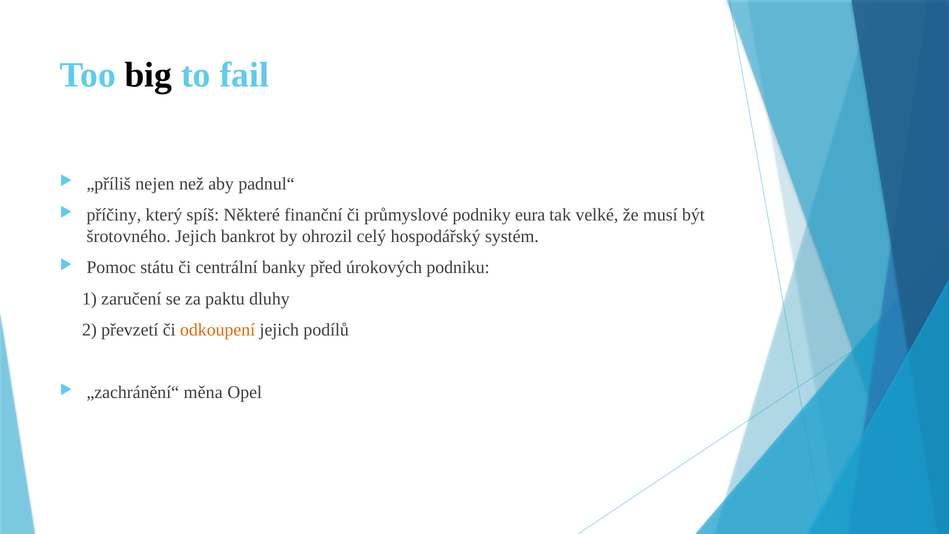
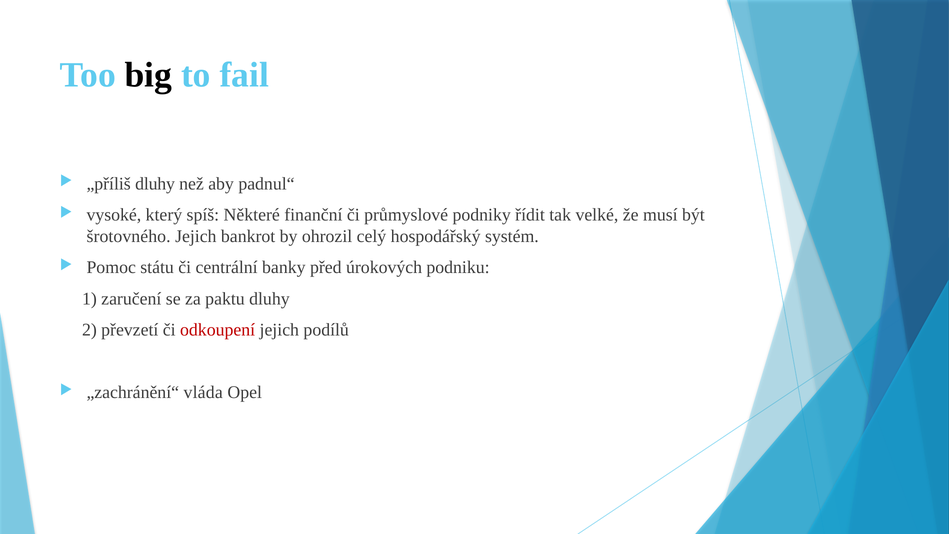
„příliš nejen: nejen -> dluhy (155, 184)
příčiny: příčiny -> vysoké (114, 215)
eura: eura -> řídit (530, 215)
odkoupení colour: orange -> red (218, 330)
měna: měna -> vláda (203, 392)
